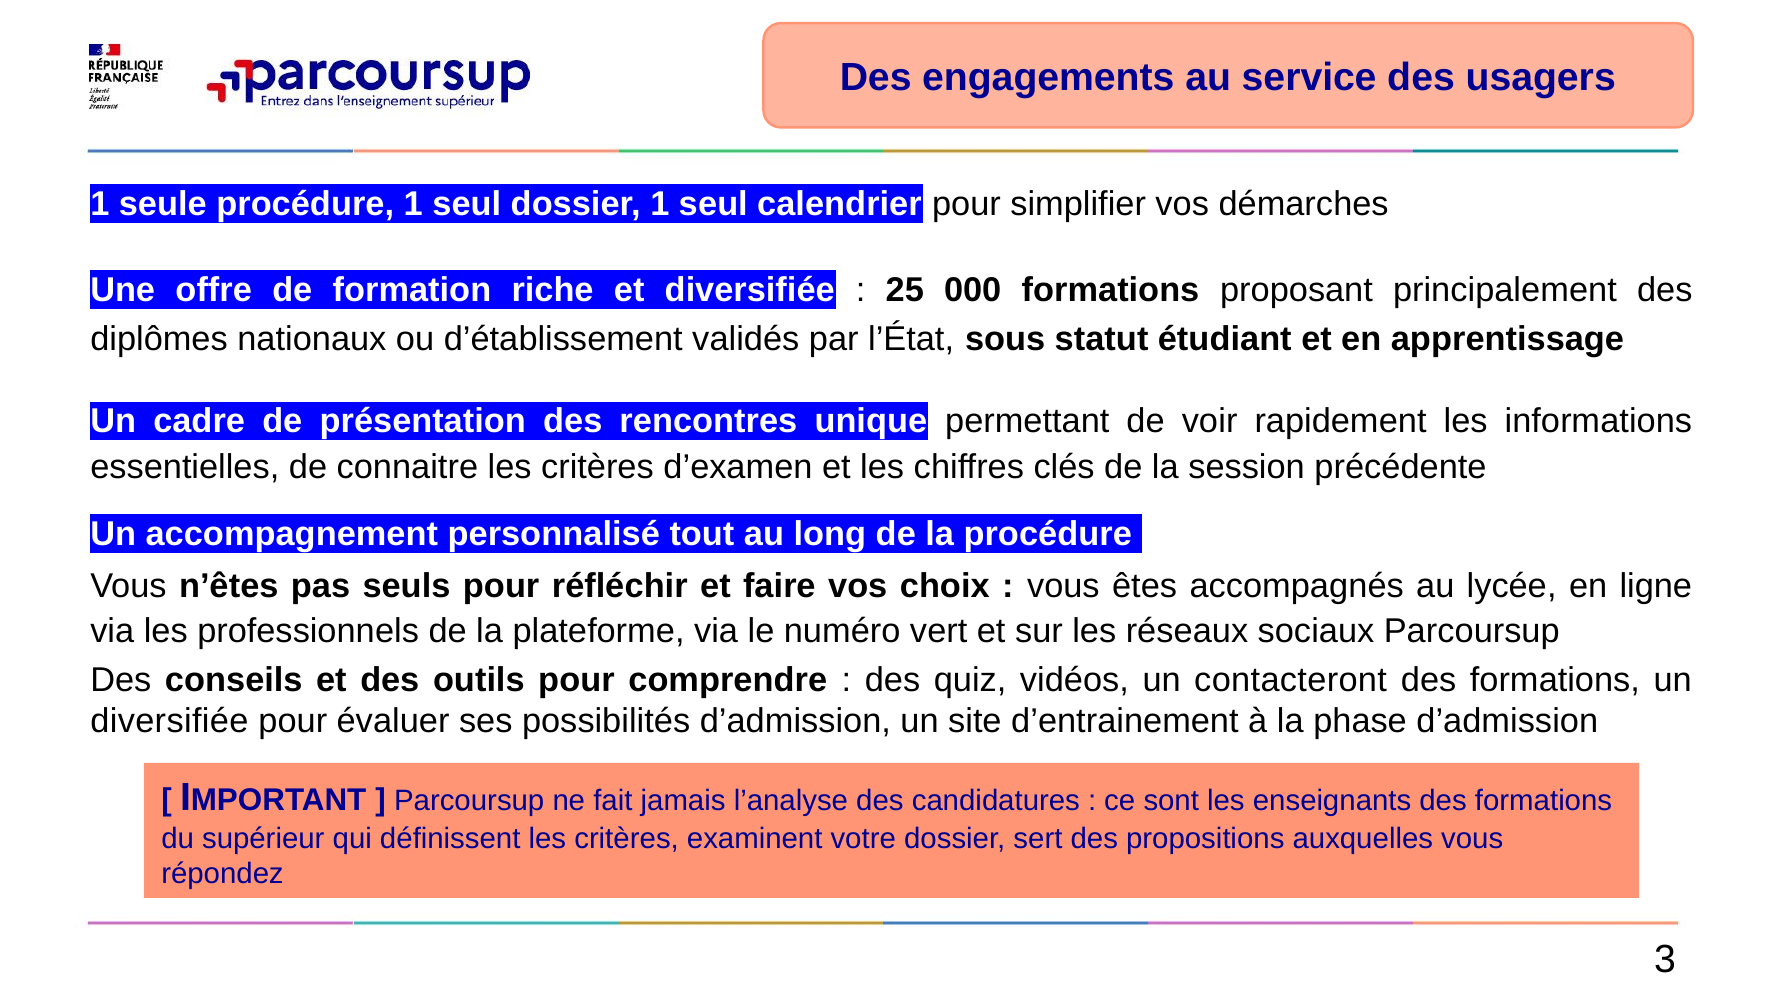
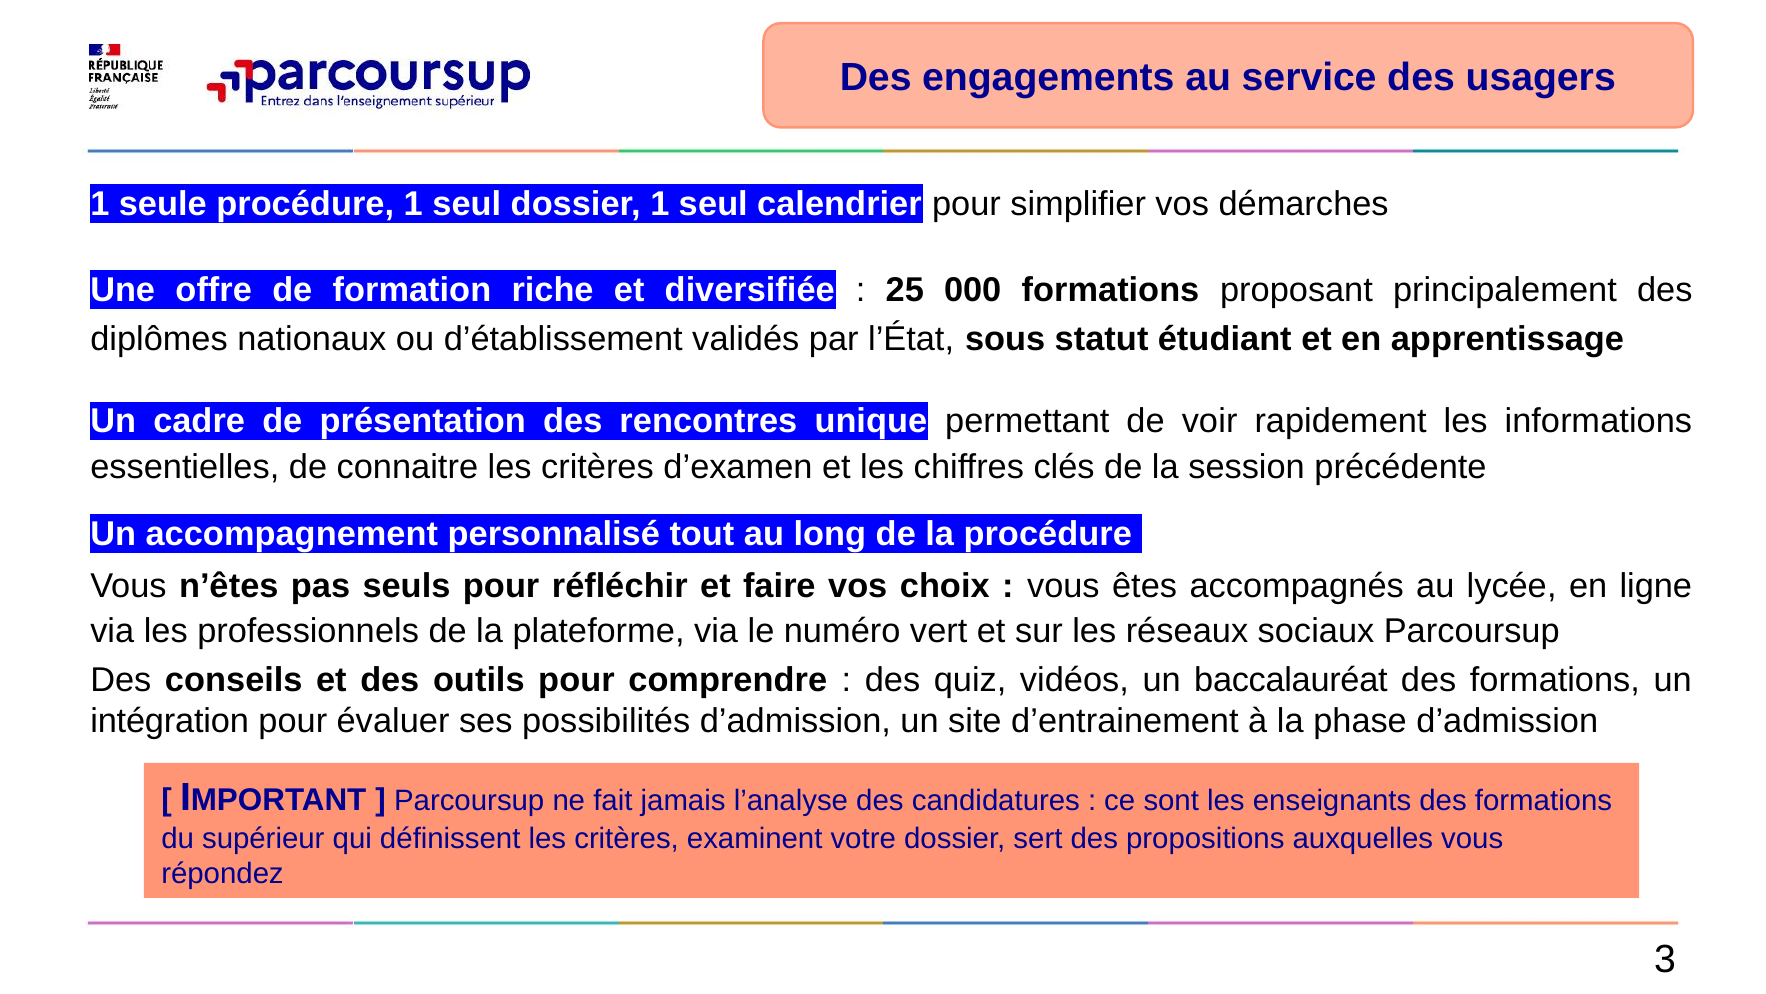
contacteront: contacteront -> baccalauréat (1291, 679)
diversifiée: diversifiée -> intégration (170, 721)
